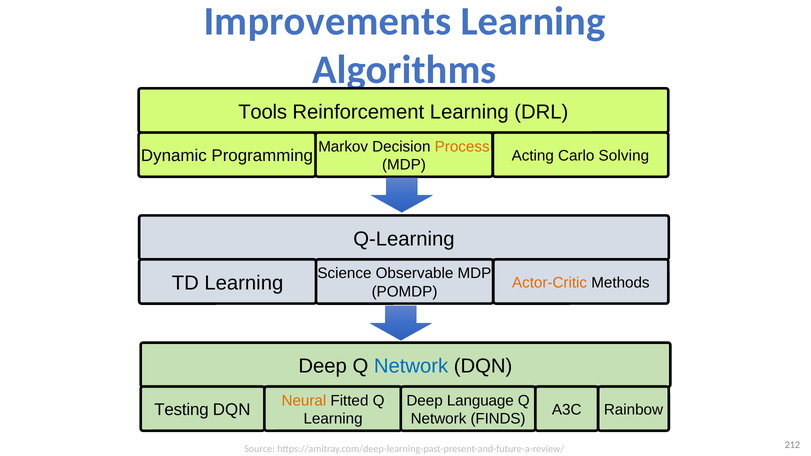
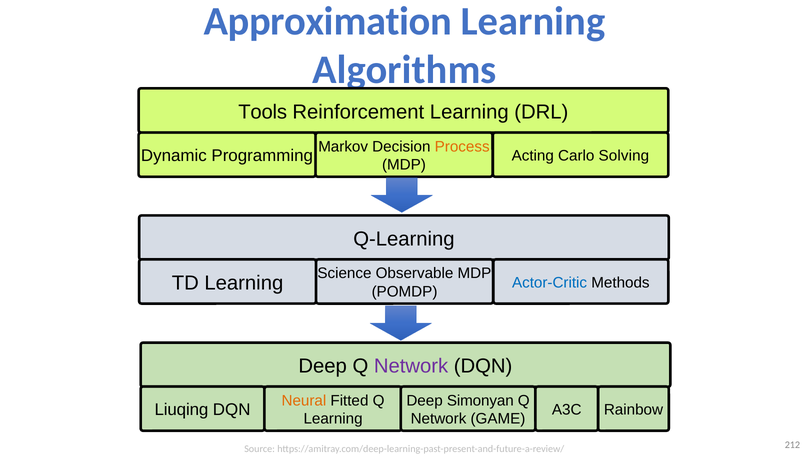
Improvements: Improvements -> Approximation (328, 21)
Actor-Critic colour: orange -> blue (550, 283)
Network colour: blue -> purple (411, 366)
Language: Language -> Simonyan (480, 401)
Testing: Testing -> Liuqing (181, 410)
FINDS: FINDS -> GAME (498, 419)
